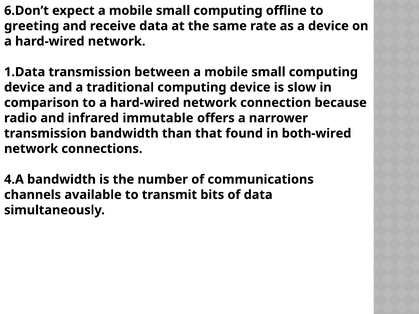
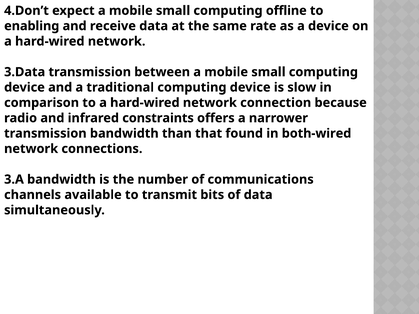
6.Don’t: 6.Don’t -> 4.Don’t (26, 11)
greeting: greeting -> enabling (32, 26)
1.Data: 1.Data -> 3.Data (25, 72)
immutable: immutable -> constraints (158, 118)
4.A: 4.A -> 3.A (14, 180)
